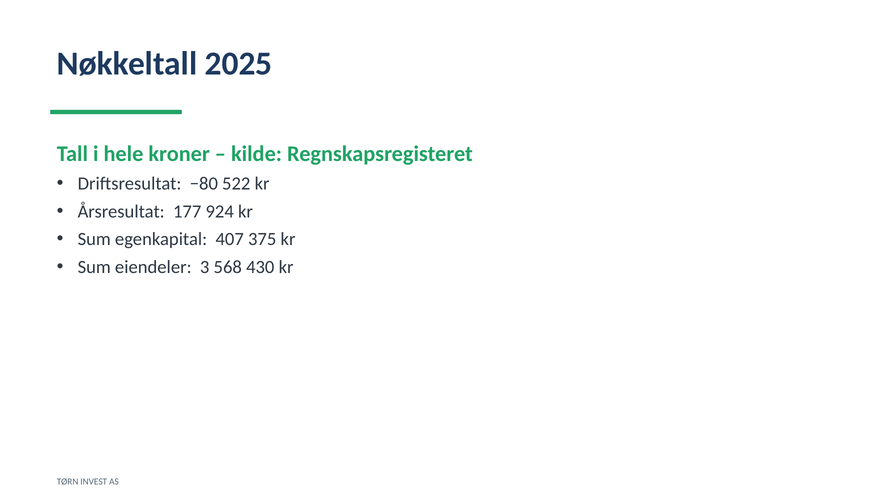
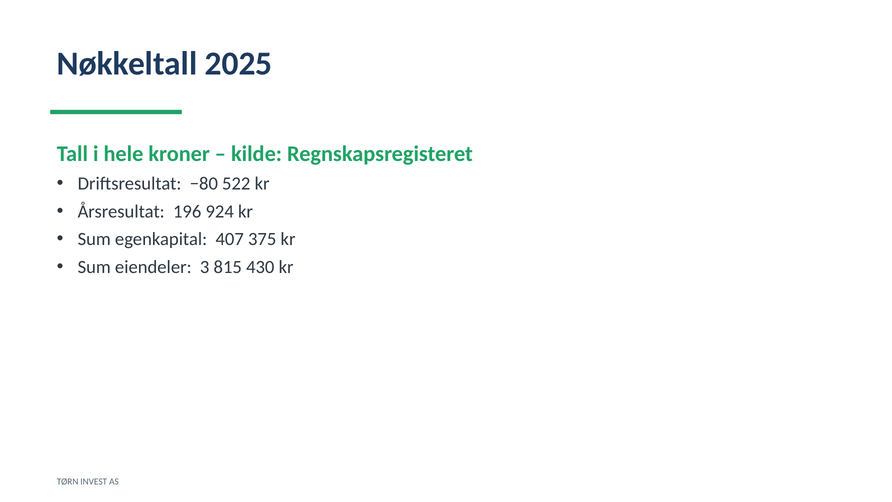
177: 177 -> 196 (187, 211)
568: 568 -> 815 (228, 267)
